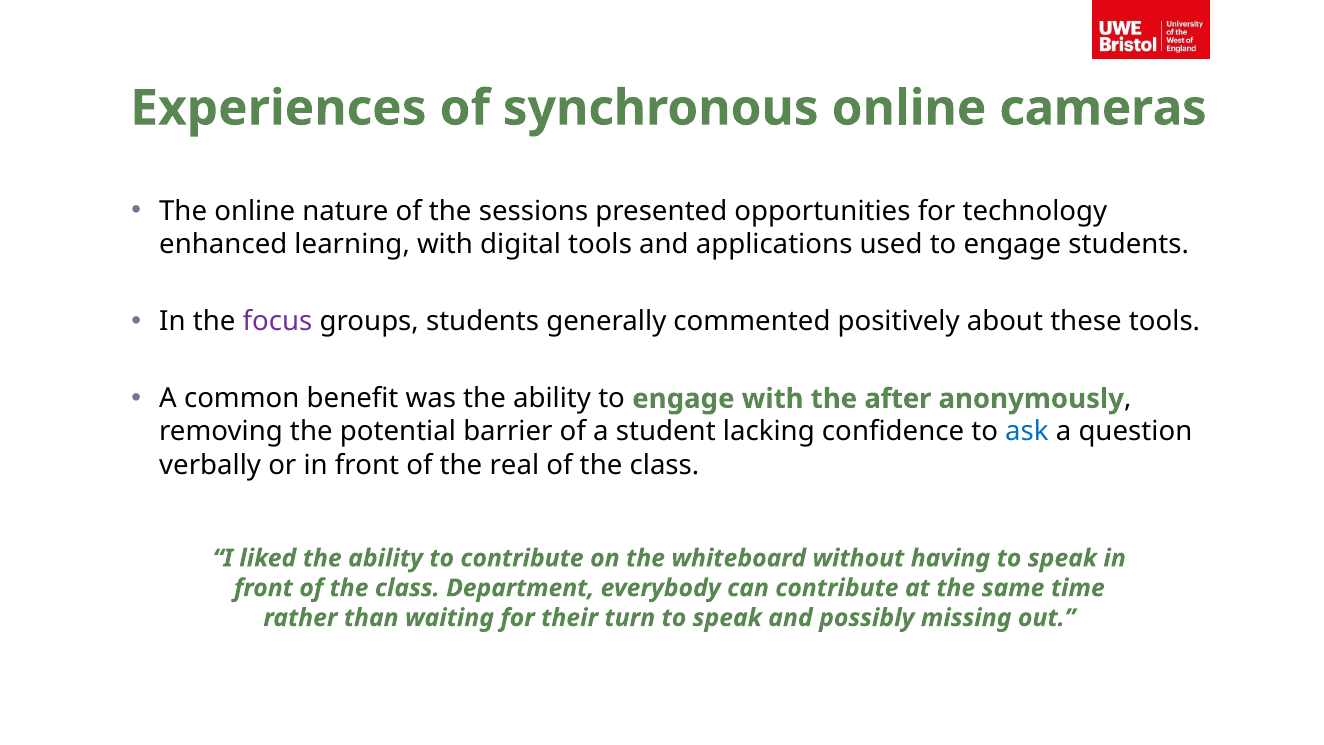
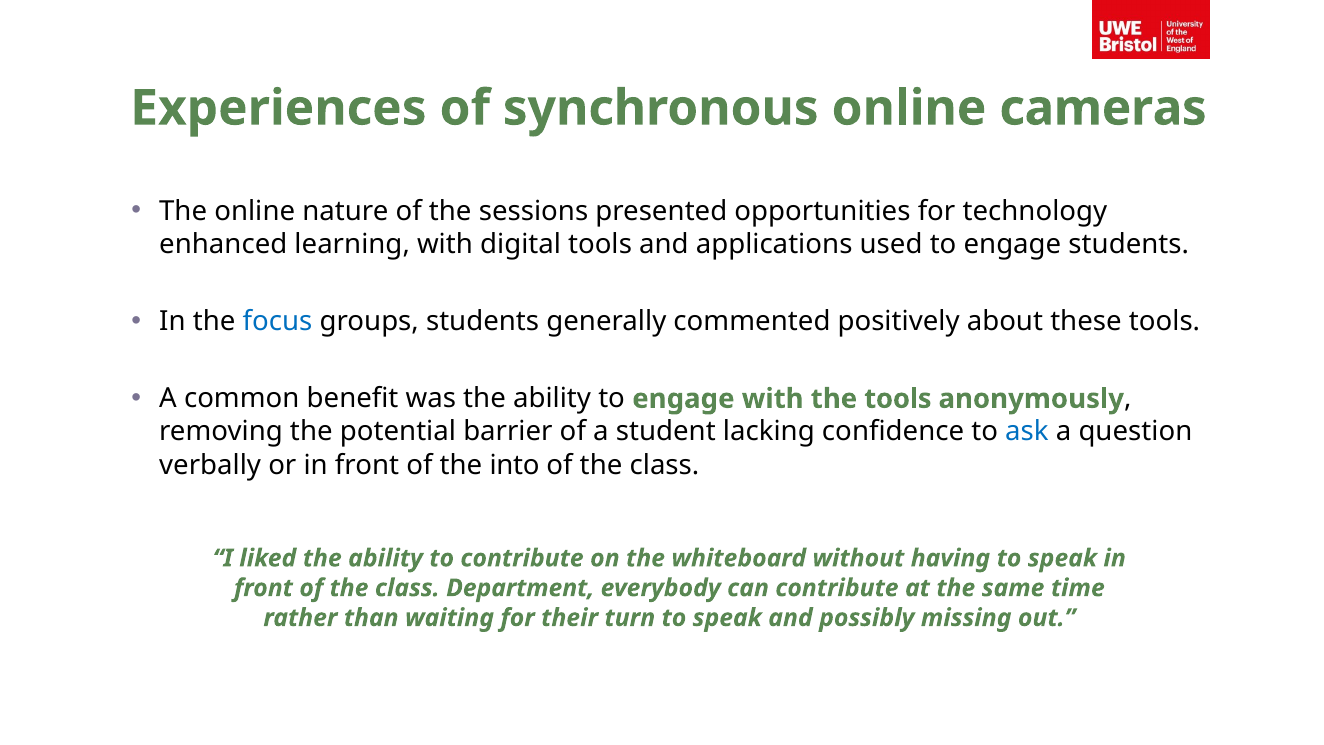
focus colour: purple -> blue (278, 321)
the after: after -> tools (898, 399)
real: real -> into (515, 465)
